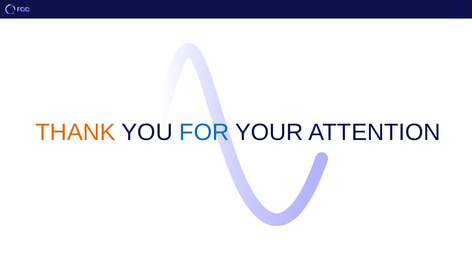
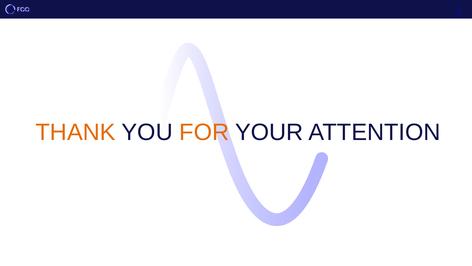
FOR colour: blue -> orange (204, 132)
